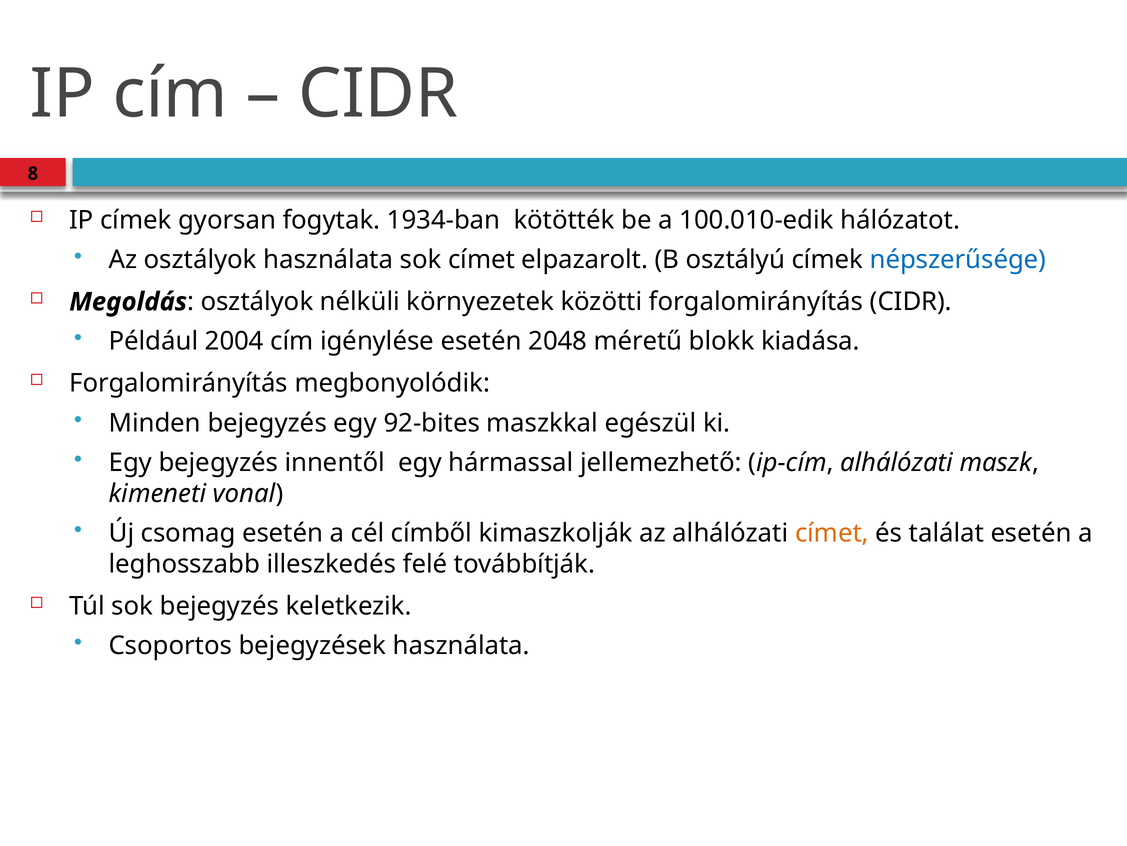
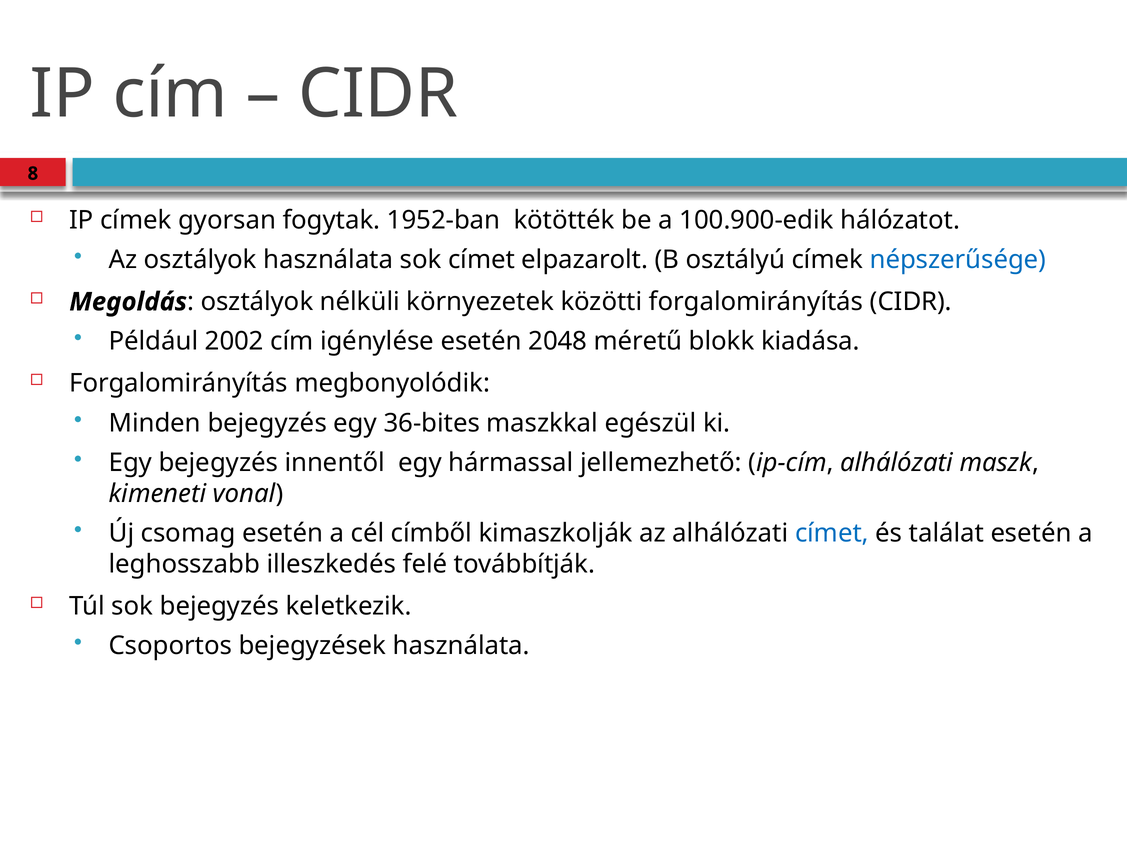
1934-ban: 1934-ban -> 1952-ban (444, 220)
100.010-edik: 100.010-edik -> 100.900-edik (756, 220)
2004: 2004 -> 2002 (234, 341)
92-bites: 92-bites -> 36-bites (432, 423)
címet colour: orange -> blue (832, 533)
